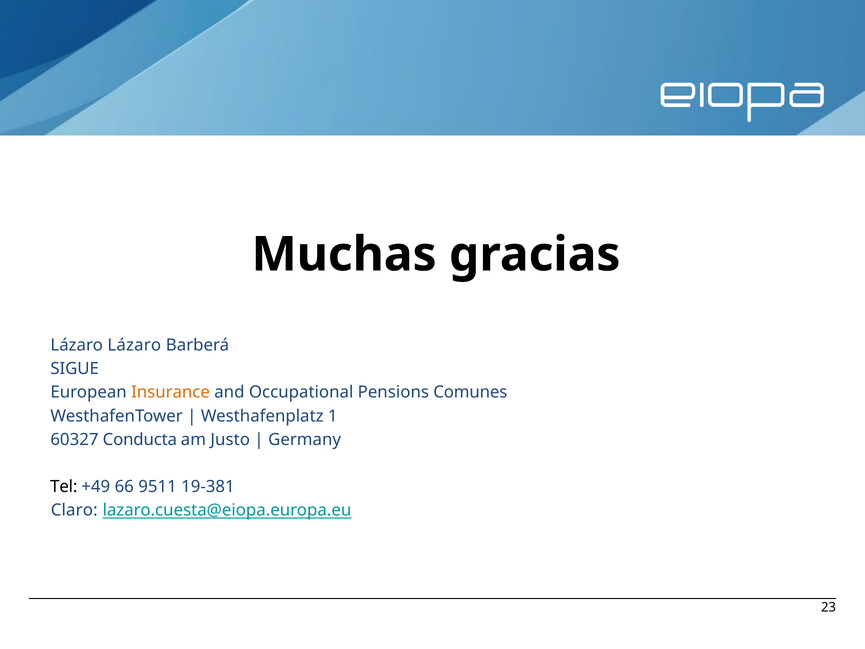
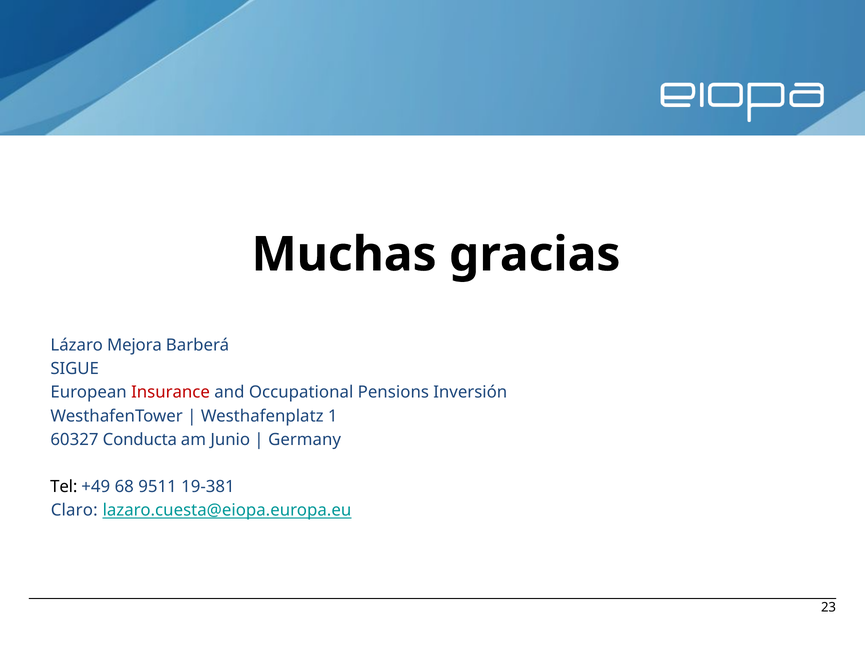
Lázaro Lázaro: Lázaro -> Mejora (134, 345)
Insurance colour: orange -> red (171, 392)
Comunes: Comunes -> Inversión (470, 392)
Justo: Justo -> Junio (230, 439)
66: 66 -> 68 (124, 487)
